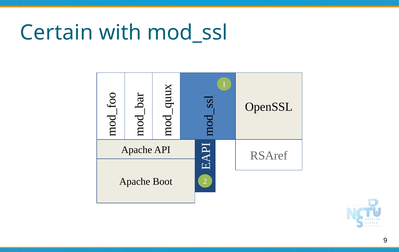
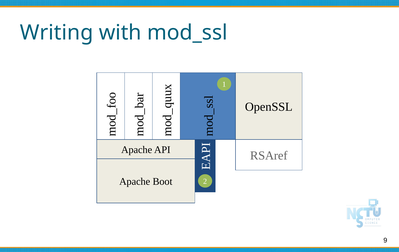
Certain: Certain -> Writing (57, 32)
